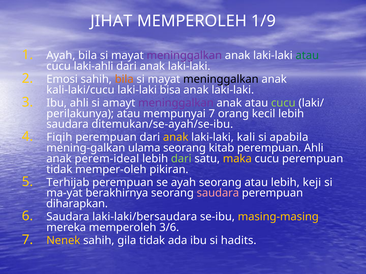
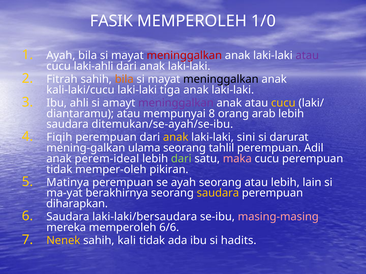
JIHAT: JIHAT -> FASIK (111, 21)
1/9: 1/9 -> 1/0 (264, 21)
meninggalkan colour: purple -> red (184, 56)
atau colour: green -> purple (307, 56)
Emosi: Emosi -> Fitrah (62, 79)
bisa: bisa -> tiga (170, 90)
cucu colour: light green -> yellow (283, 103)
perilakunya: perilakunya -> diantaramu (80, 114)
mempunyai 7: 7 -> 8 (212, 114)
kecil: kecil -> arab (264, 114)
kali: kali -> sini (246, 138)
apabila: apabila -> darurat (289, 138)
kitab: kitab -> tahlil (221, 148)
perempuan Ahli: Ahli -> Adil (314, 148)
maka colour: yellow -> pink (237, 159)
Terhijab: Terhijab -> Matinya (68, 183)
keji: keji -> lain (312, 183)
saudara colour: pink -> yellow (218, 193)
masing-masing colour: yellow -> pink (278, 217)
3/6: 3/6 -> 6/6 (169, 228)
gila: gila -> kali (127, 241)
